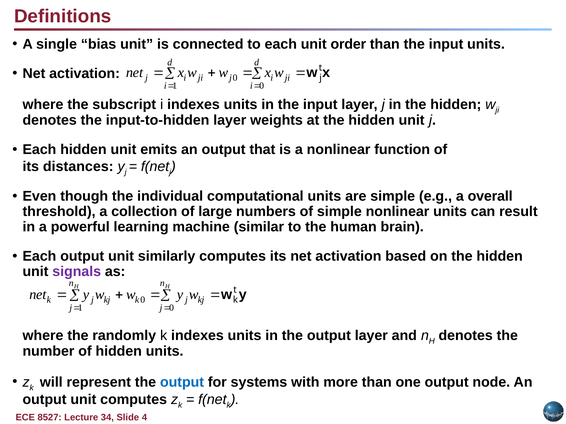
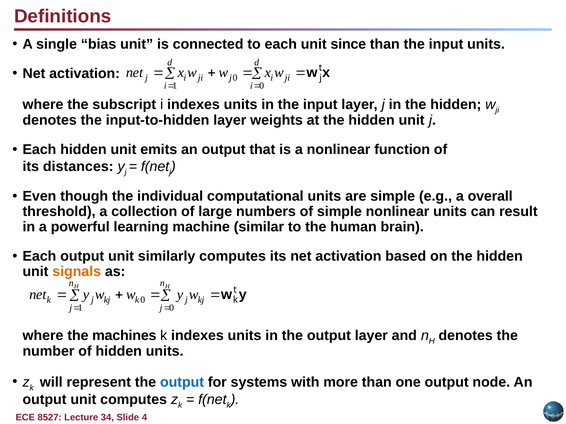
order: order -> since (348, 44)
signals colour: purple -> orange (77, 272)
randomly: randomly -> machines (124, 336)
